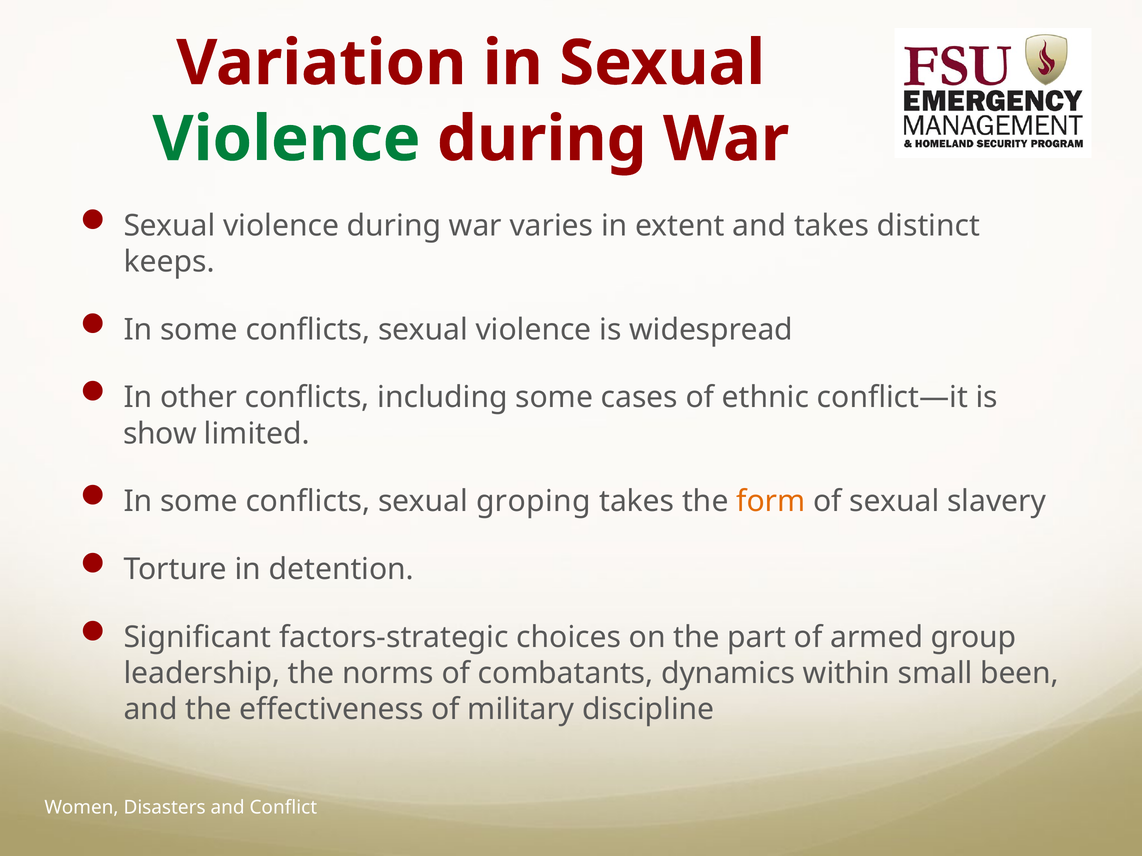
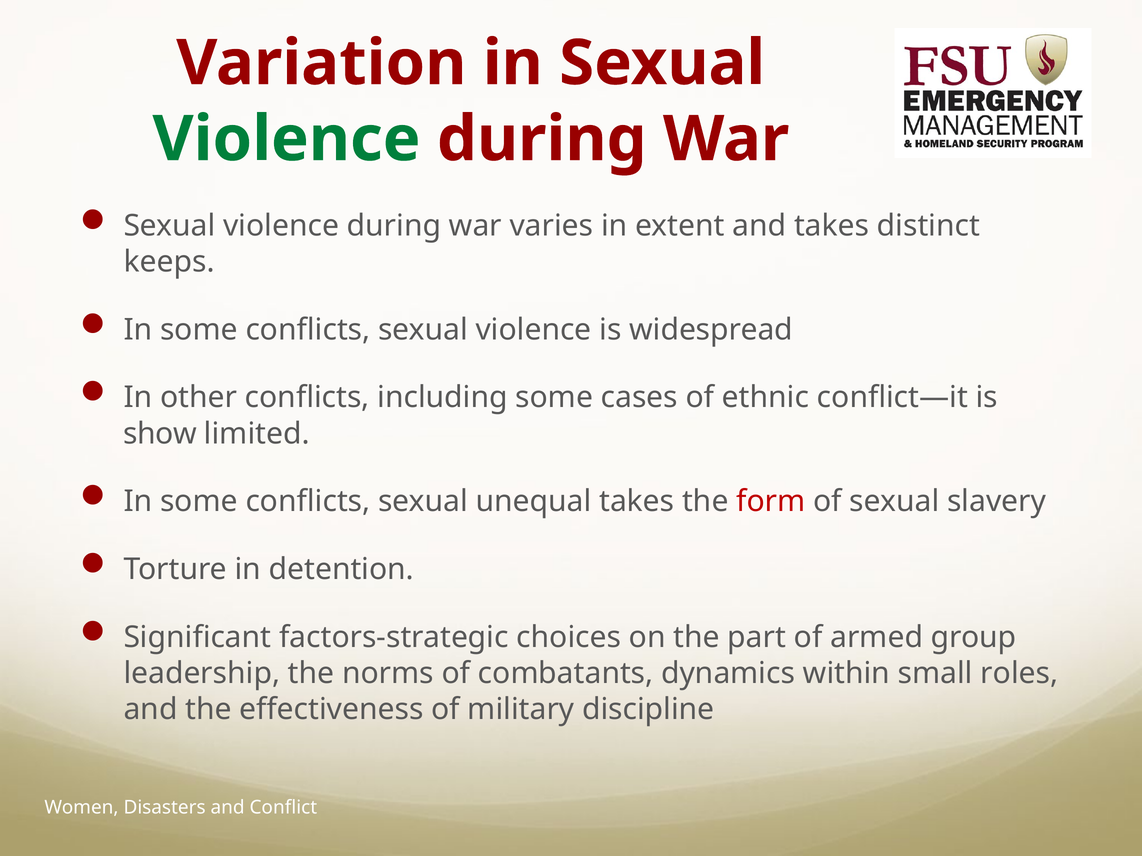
groping: groping -> unequal (534, 502)
form colour: orange -> red (771, 502)
been: been -> roles (1019, 674)
